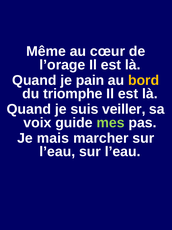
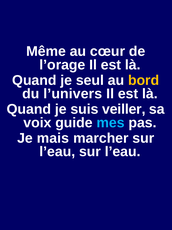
pain: pain -> seul (90, 80)
triomphe: triomphe -> lʼunivers (73, 93)
mes colour: light green -> light blue (111, 122)
